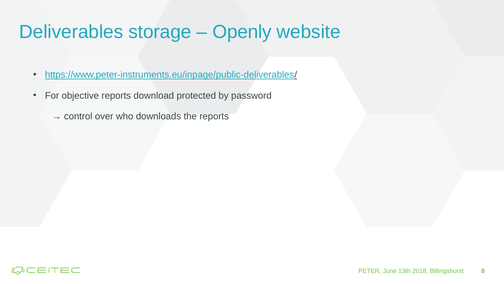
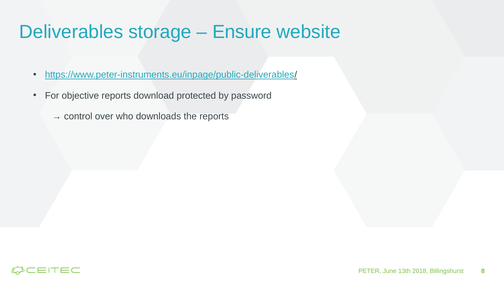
Openly: Openly -> Ensure (242, 32)
